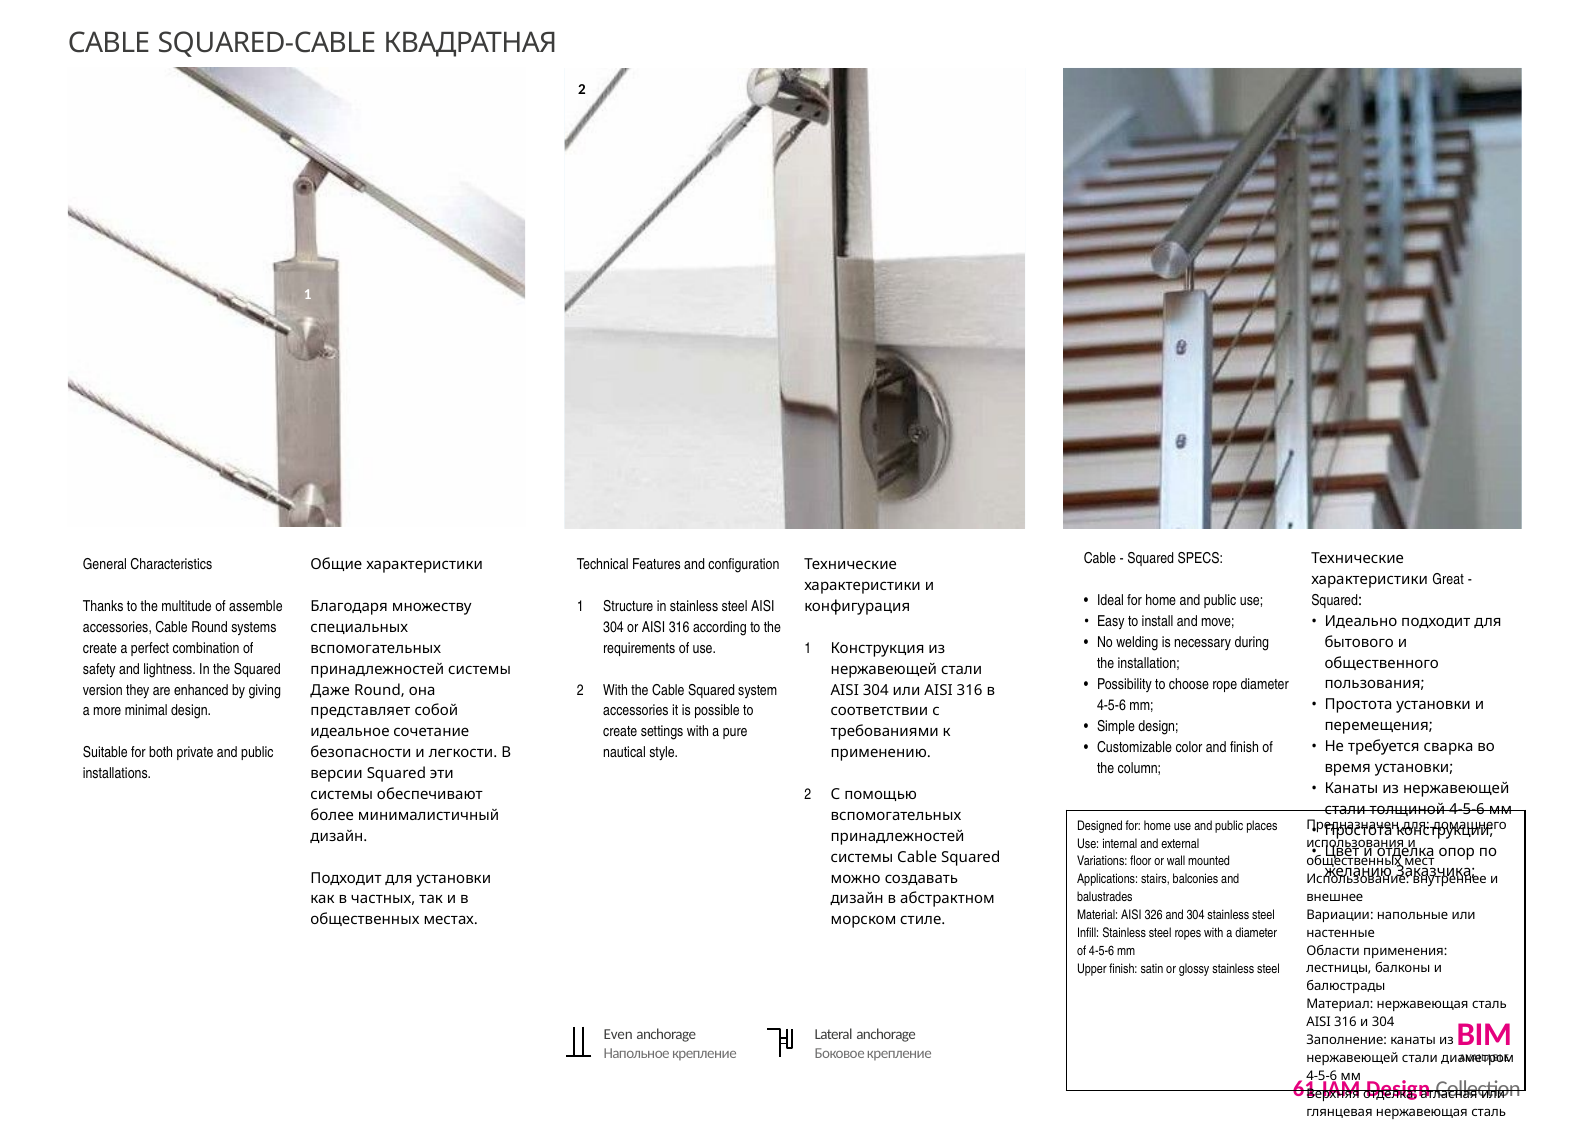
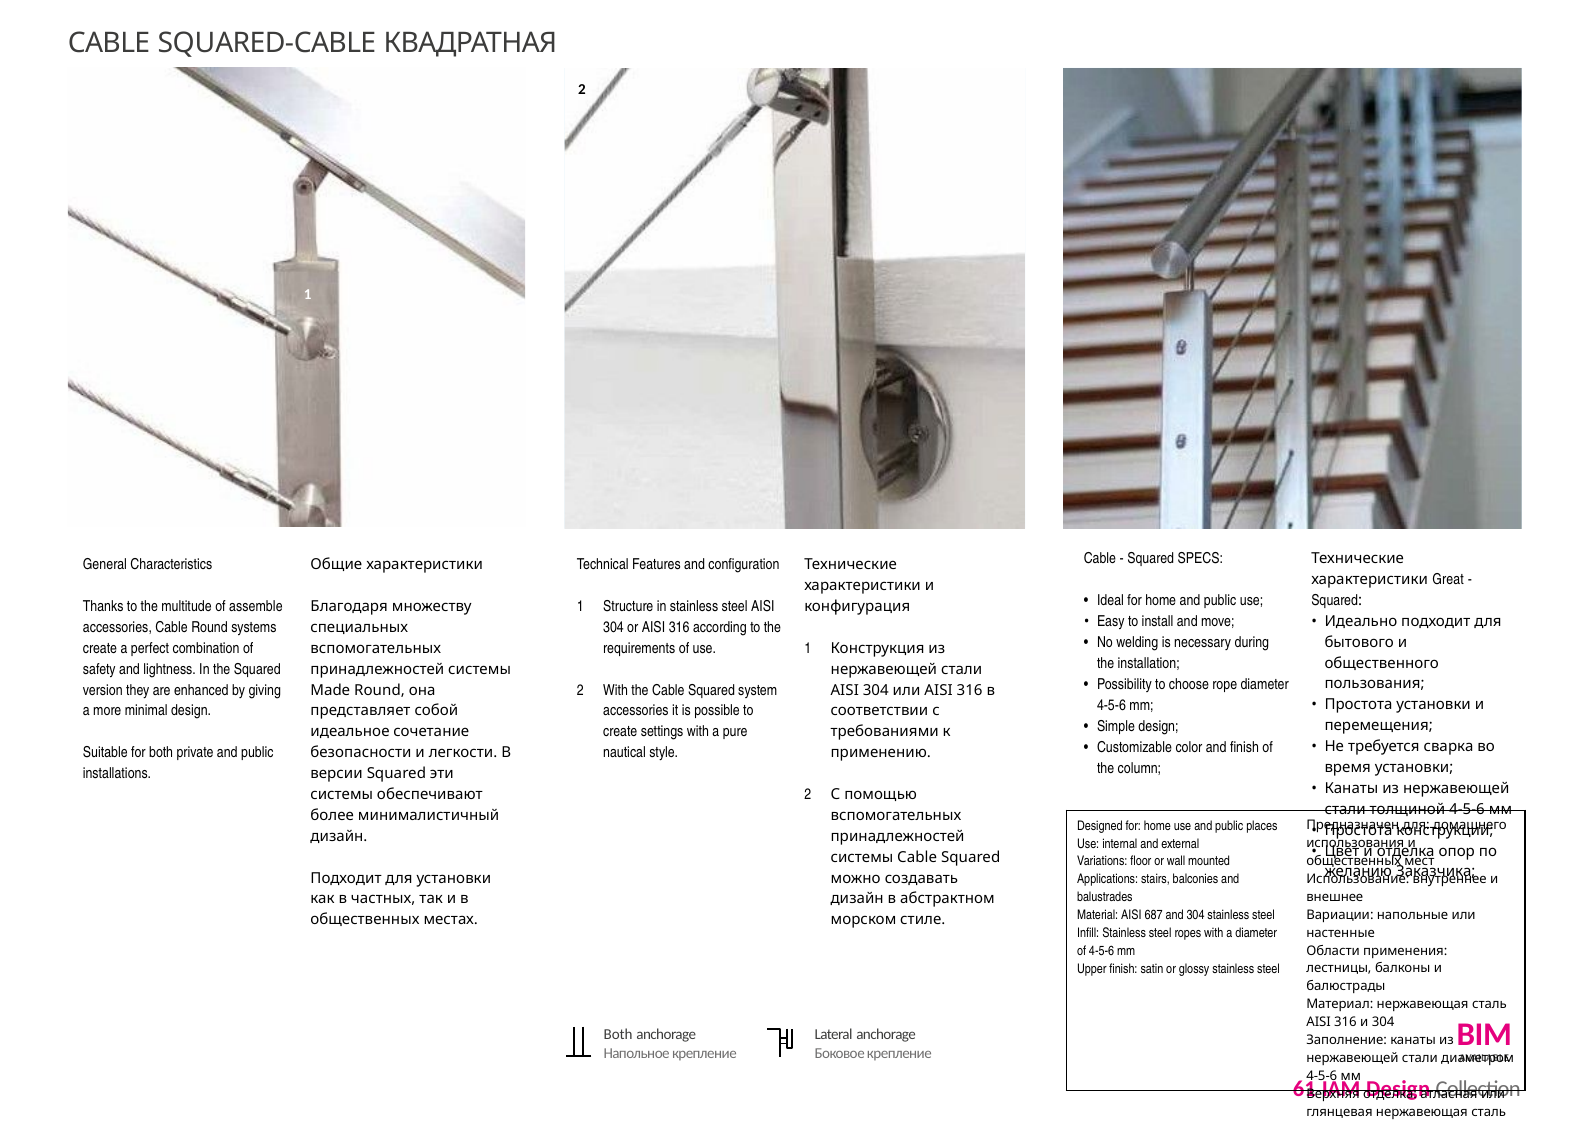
Даже: Даже -> Made (330, 690)
326: 326 -> 687 (1154, 915)
Even: Even -> Both (618, 1034)
